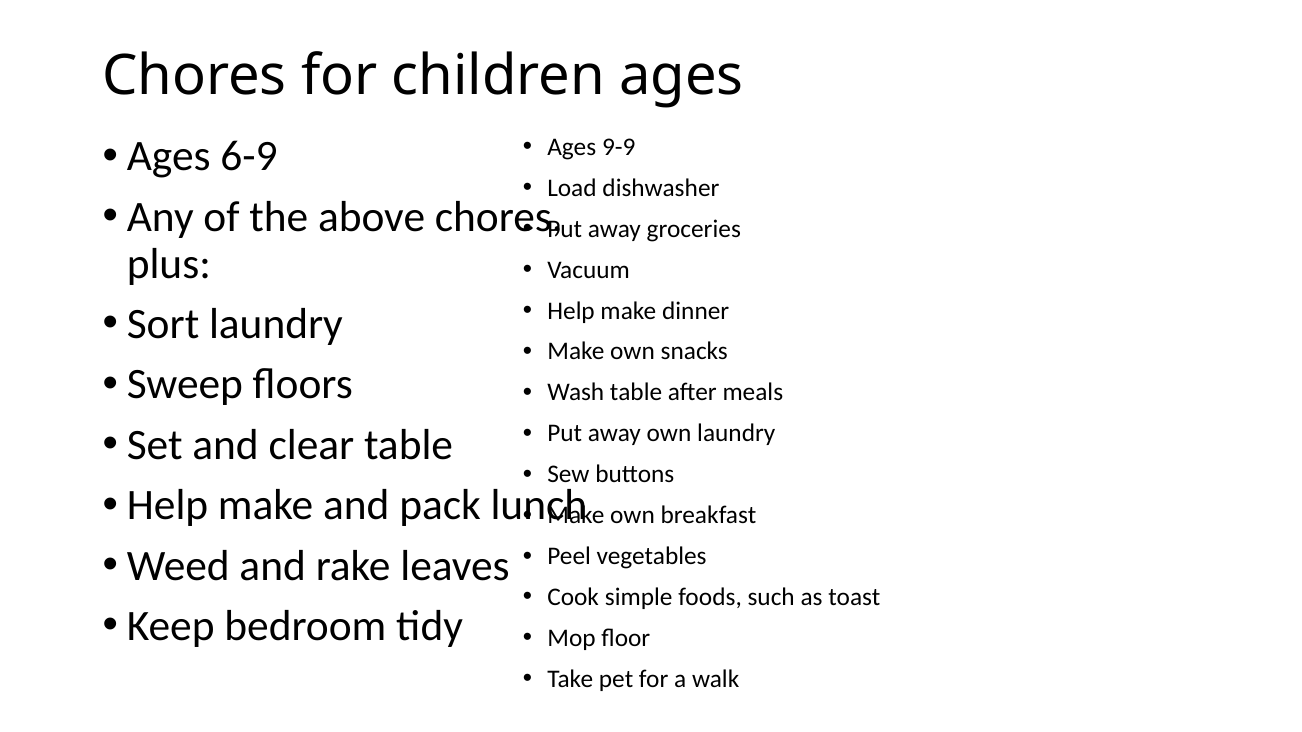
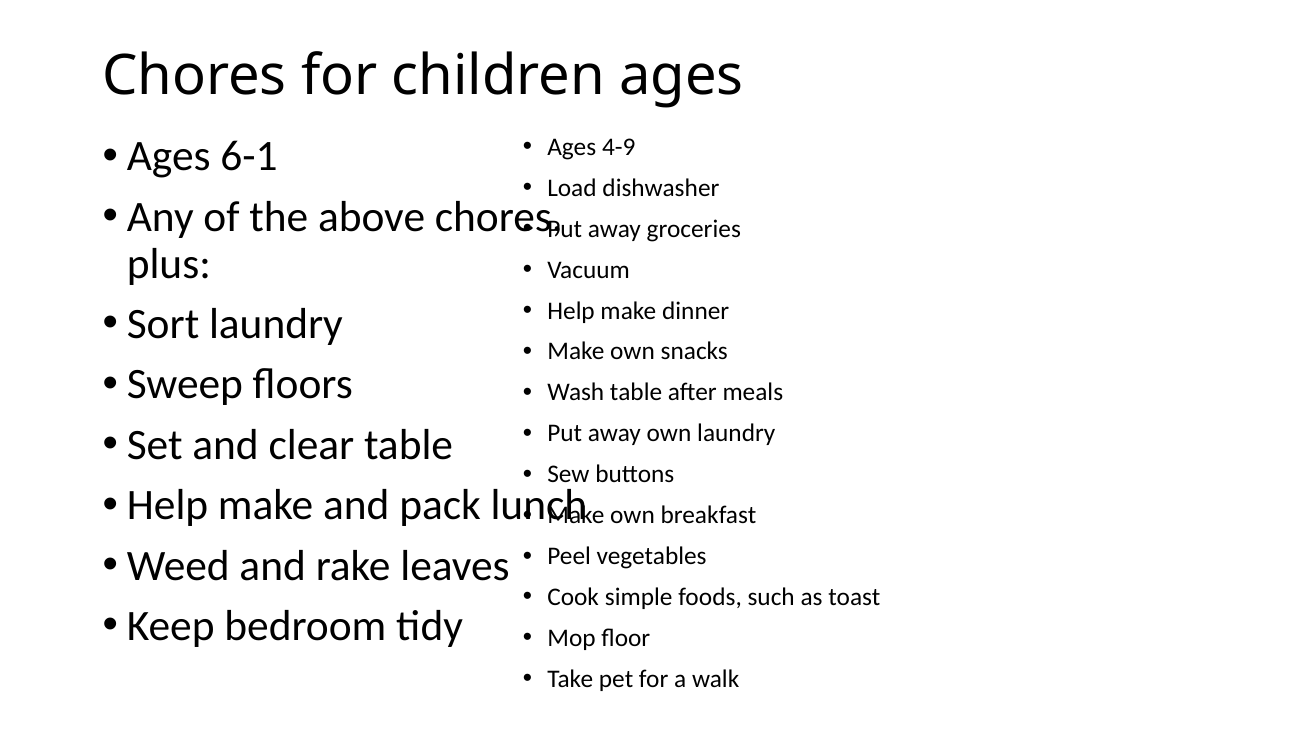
9-9: 9-9 -> 4-9 (619, 147)
6-9: 6-9 -> 6-1 (249, 157)
